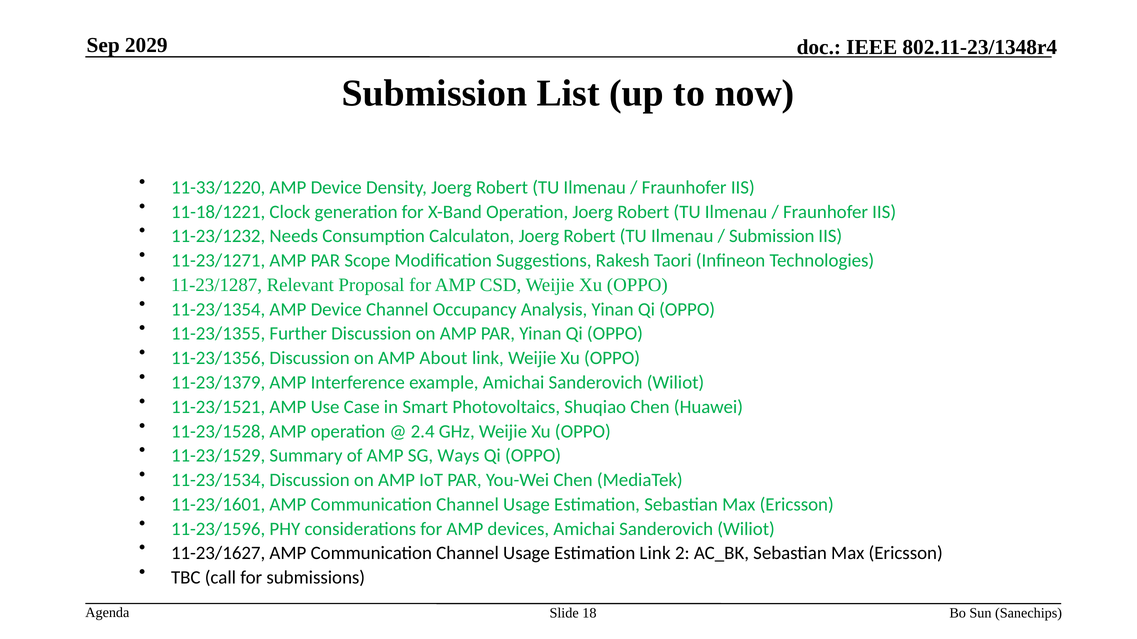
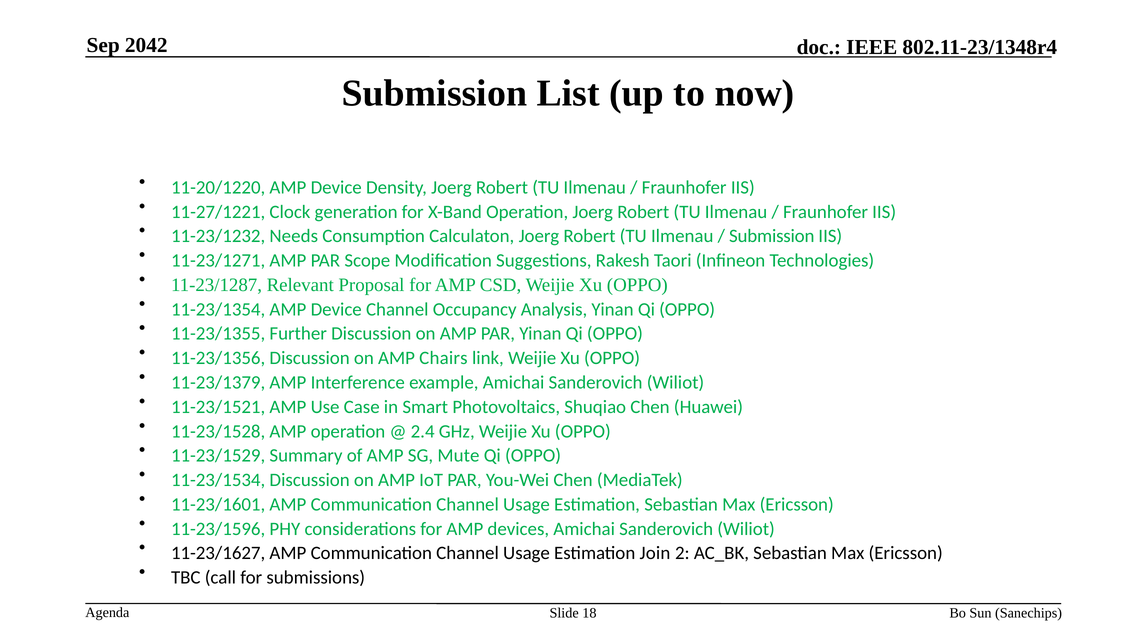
2029: 2029 -> 2042 (146, 45)
11-33/1220: 11-33/1220 -> 11-20/1220 (218, 188)
11-18/1221: 11-18/1221 -> 11-27/1221 (218, 212)
About: About -> Chairs (443, 358)
Ways: Ways -> Mute (458, 456)
Estimation Link: Link -> Join (655, 554)
